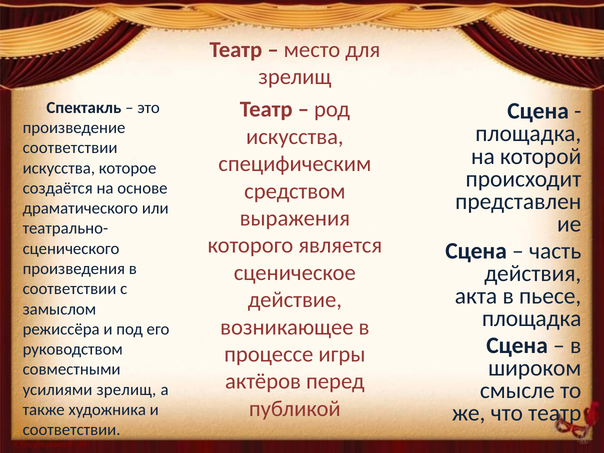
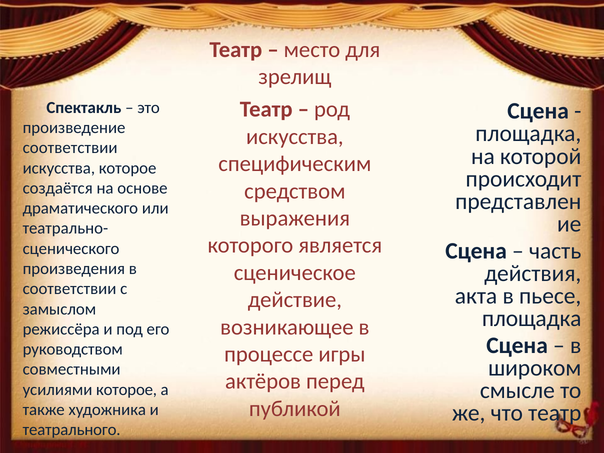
усилиями зрелищ: зрелищ -> которое (127, 390)
соответствии: соответствии -> театрального (72, 430)
